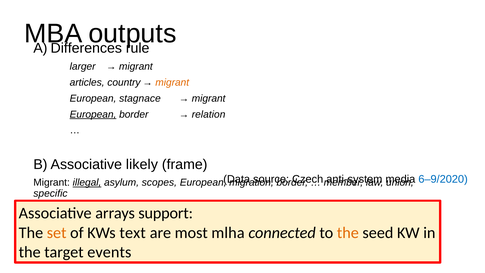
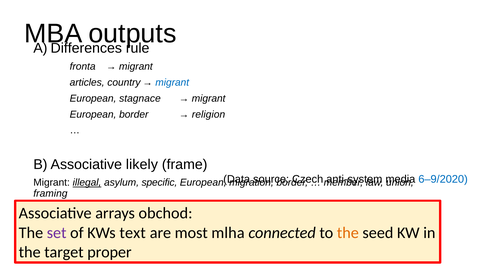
larger: larger -> fronta (83, 66)
migrant colour: orange -> blue (172, 82)
European underline: present -> none (93, 114)
relation: relation -> religion (209, 114)
scopes: scopes -> specific (159, 182)
specific: specific -> framing (50, 193)
support: support -> obchod (166, 213)
set colour: orange -> purple (57, 233)
events: events -> proper (109, 252)
